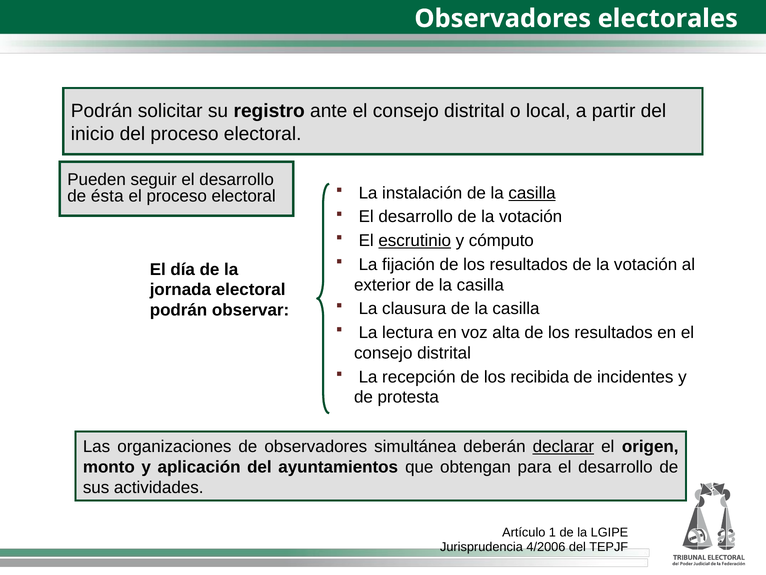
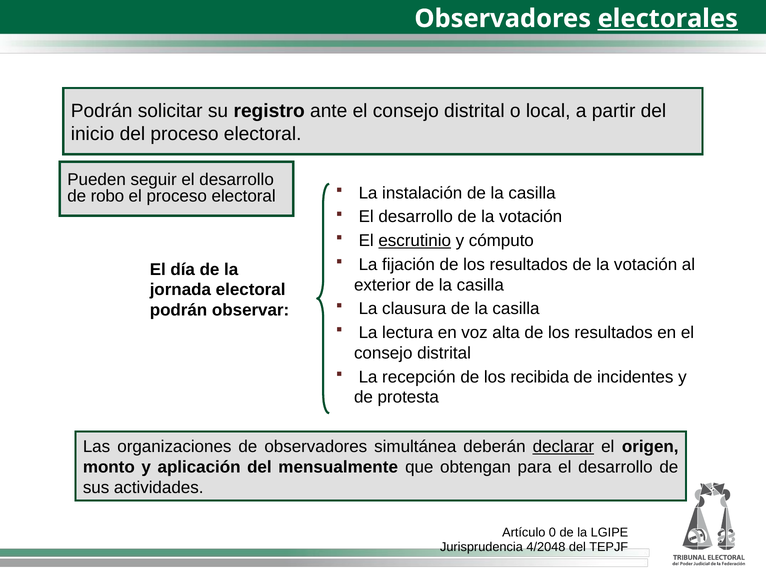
electorales underline: none -> present (668, 19)
casilla underline: present -> none (532, 193)
ésta: ésta -> robo (107, 196)
ayuntamientos: ayuntamientos -> mensualmente (338, 467)
1: 1 -> 0 (552, 532)
4/2006: 4/2006 -> 4/2048 (546, 547)
